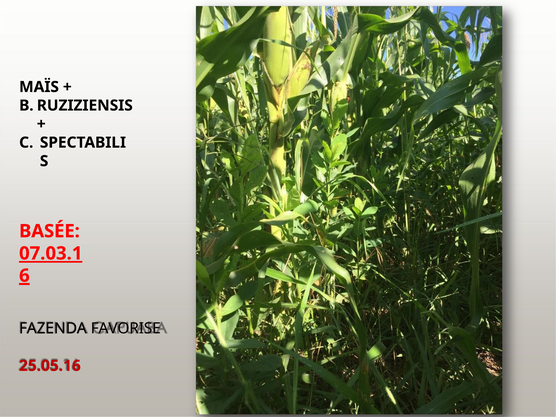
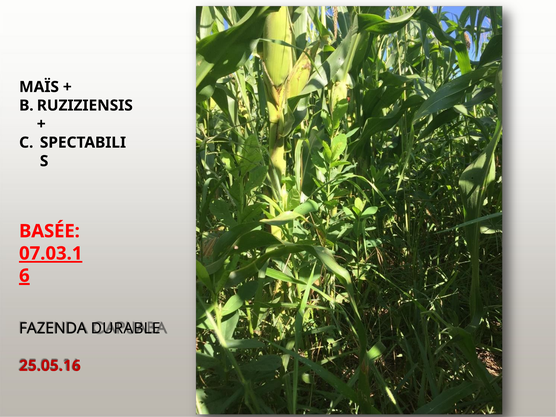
FAVORISE: FAVORISE -> DURABLE (126, 328)
